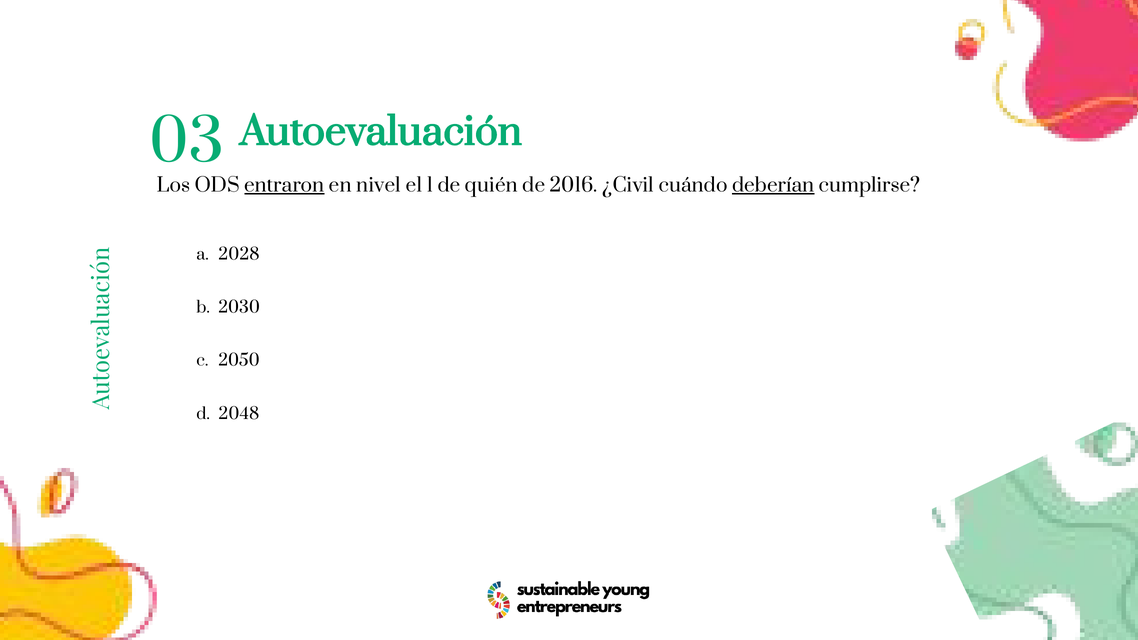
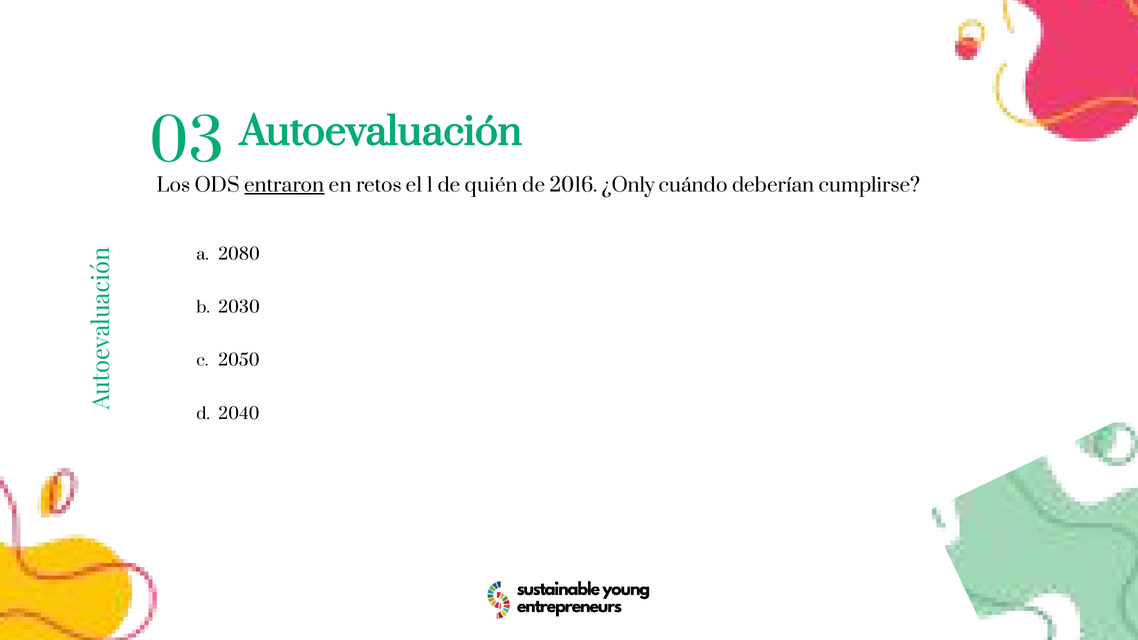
nivel: nivel -> retos (379, 186)
¿Civil: ¿Civil -> ¿Only (628, 186)
deberían underline: present -> none (773, 186)
2028: 2028 -> 2080 (239, 255)
2048: 2048 -> 2040 (239, 414)
